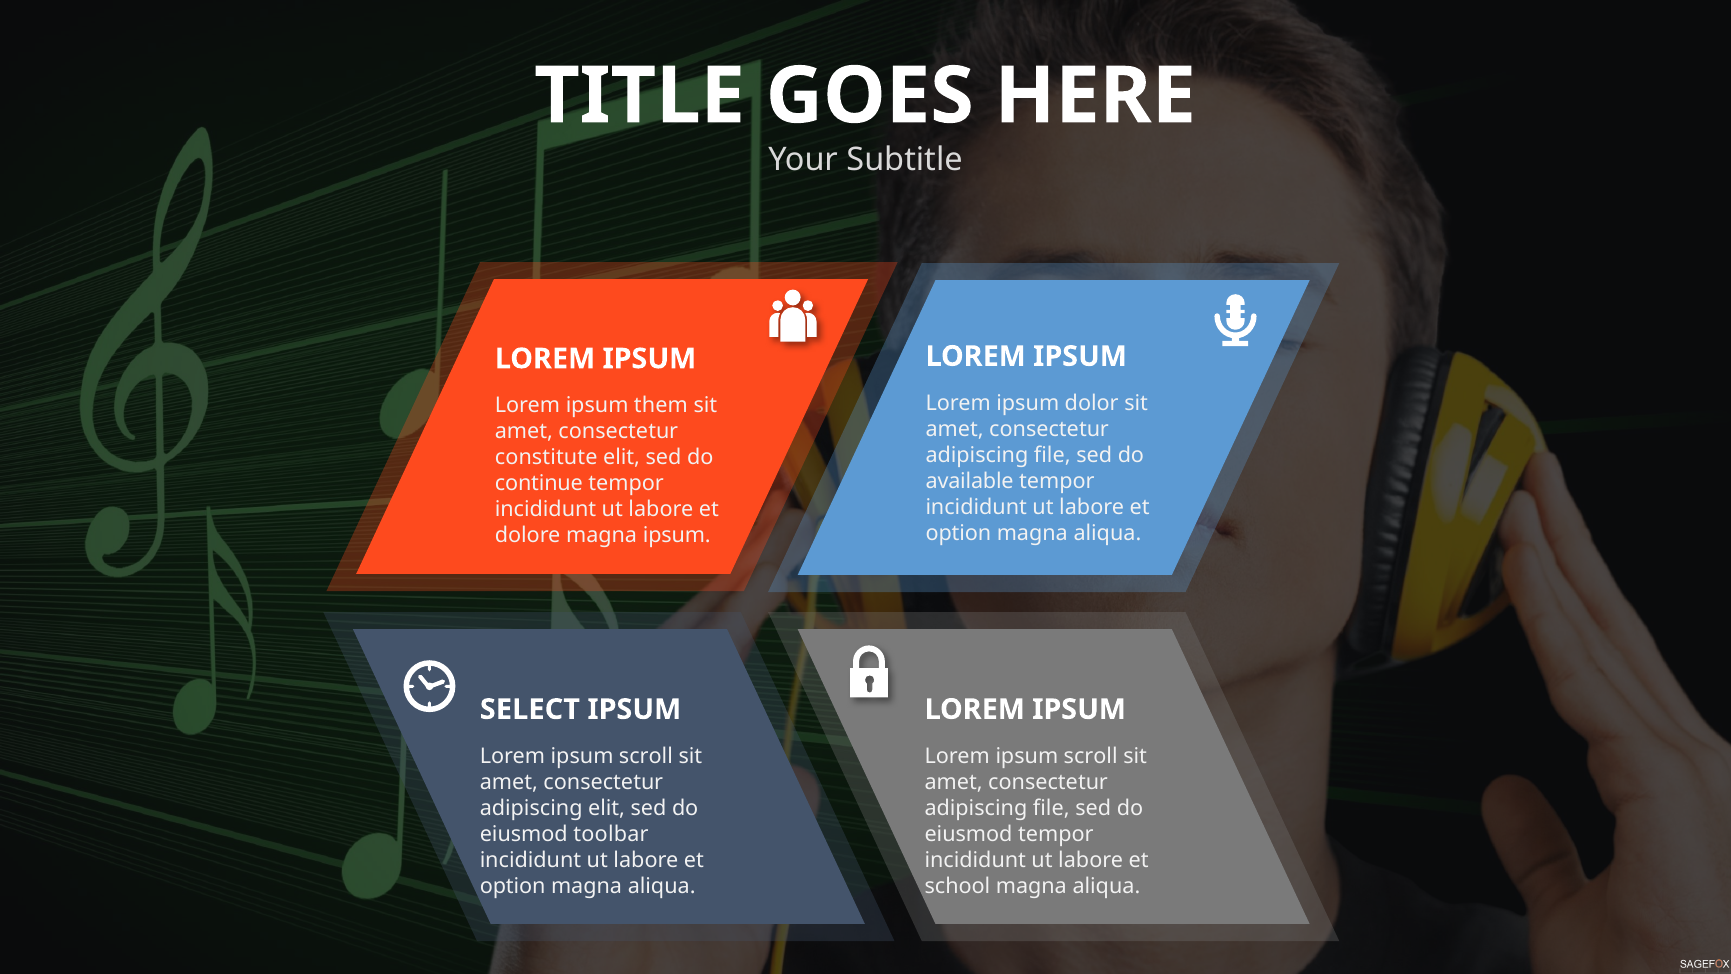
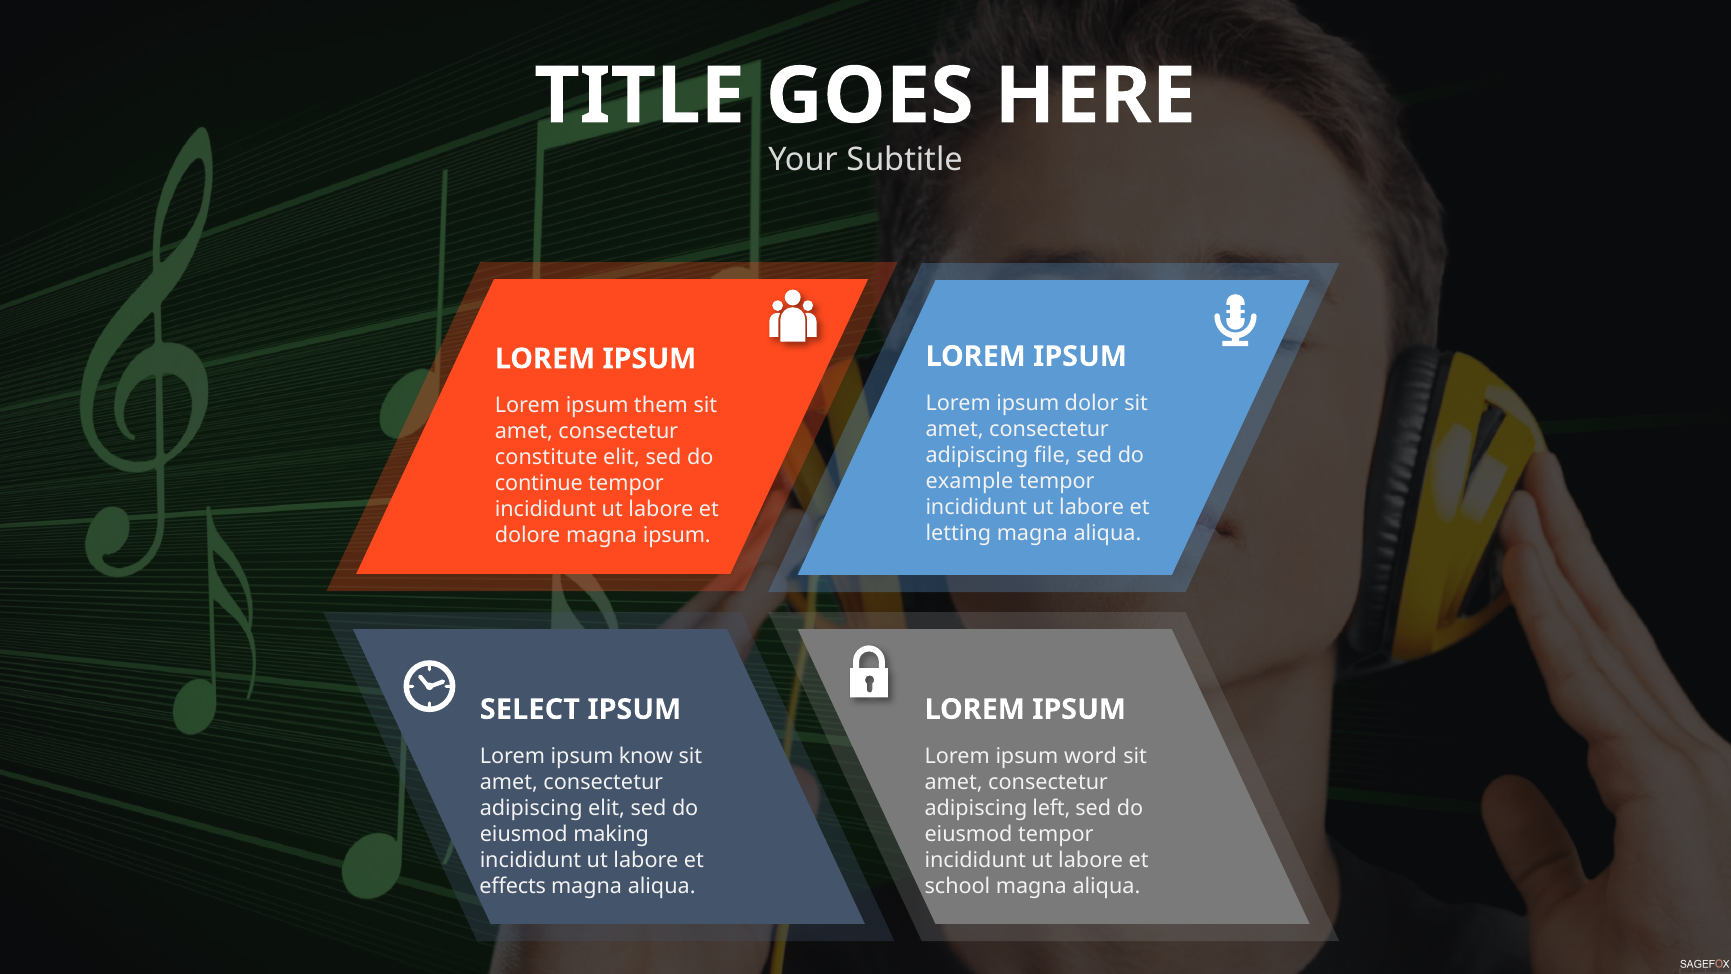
available: available -> example (969, 481)
option: option -> letting (958, 533)
scroll: scroll -> know (646, 756)
scroll: scroll -> word (1091, 756)
file: file -> left (1051, 808)
toolbar: toolbar -> making (611, 834)
option: option -> effects (513, 886)
